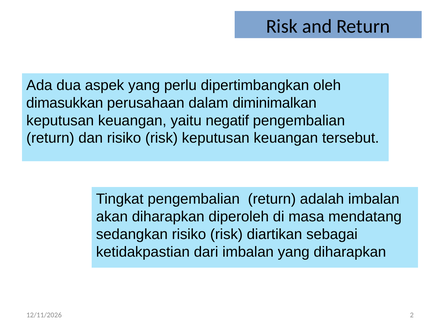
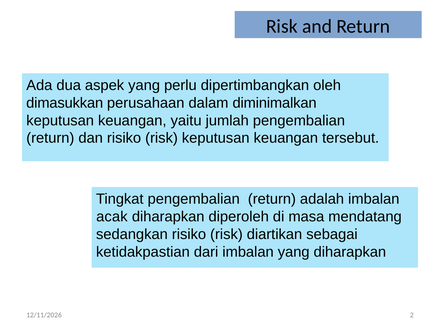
negatif: negatif -> jumlah (227, 121)
akan: akan -> acak (112, 217)
